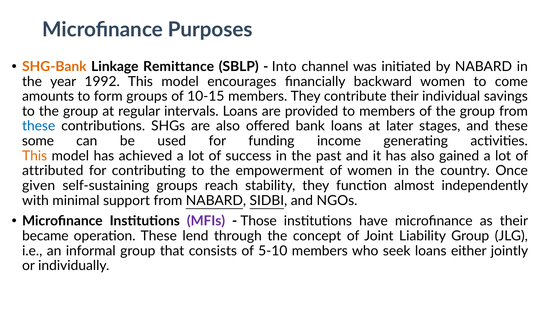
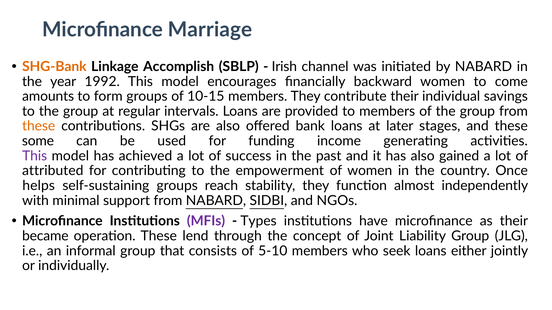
Purposes: Purposes -> Marriage (210, 30)
Remittance: Remittance -> Accomplish (179, 67)
Into: Into -> Irish (284, 67)
these colour: blue -> orange (39, 126)
This colour: orange -> purple (35, 156)
given: given -> helps (39, 186)
Those: Those -> Types (258, 221)
